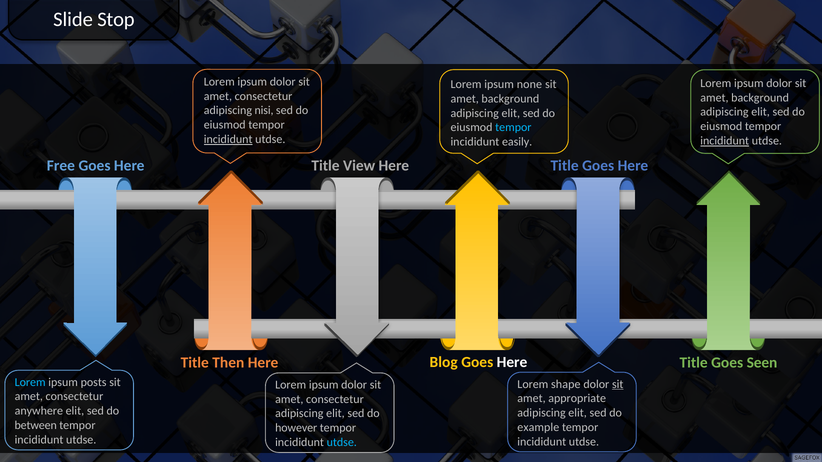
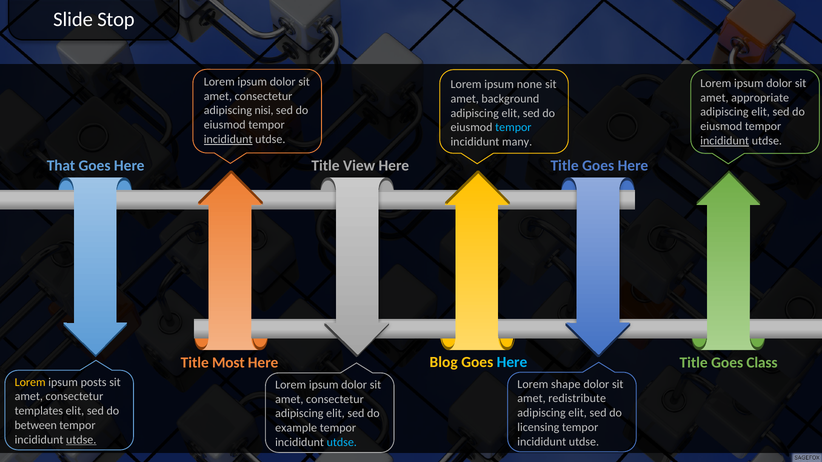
background: background -> appropriate (760, 98)
easily: easily -> many (517, 142)
Free: Free -> That (61, 166)
Here colour: white -> light blue (512, 363)
Seen: Seen -> Class (762, 363)
Then: Then -> Most (228, 363)
Lorem colour: light blue -> yellow (30, 382)
sit underline: present -> none (618, 384)
appropriate: appropriate -> redistribute (577, 399)
anywhere: anywhere -> templates (39, 411)
example: example -> licensing (538, 428)
however: however -> example (296, 428)
utdse underline: none -> present (81, 440)
